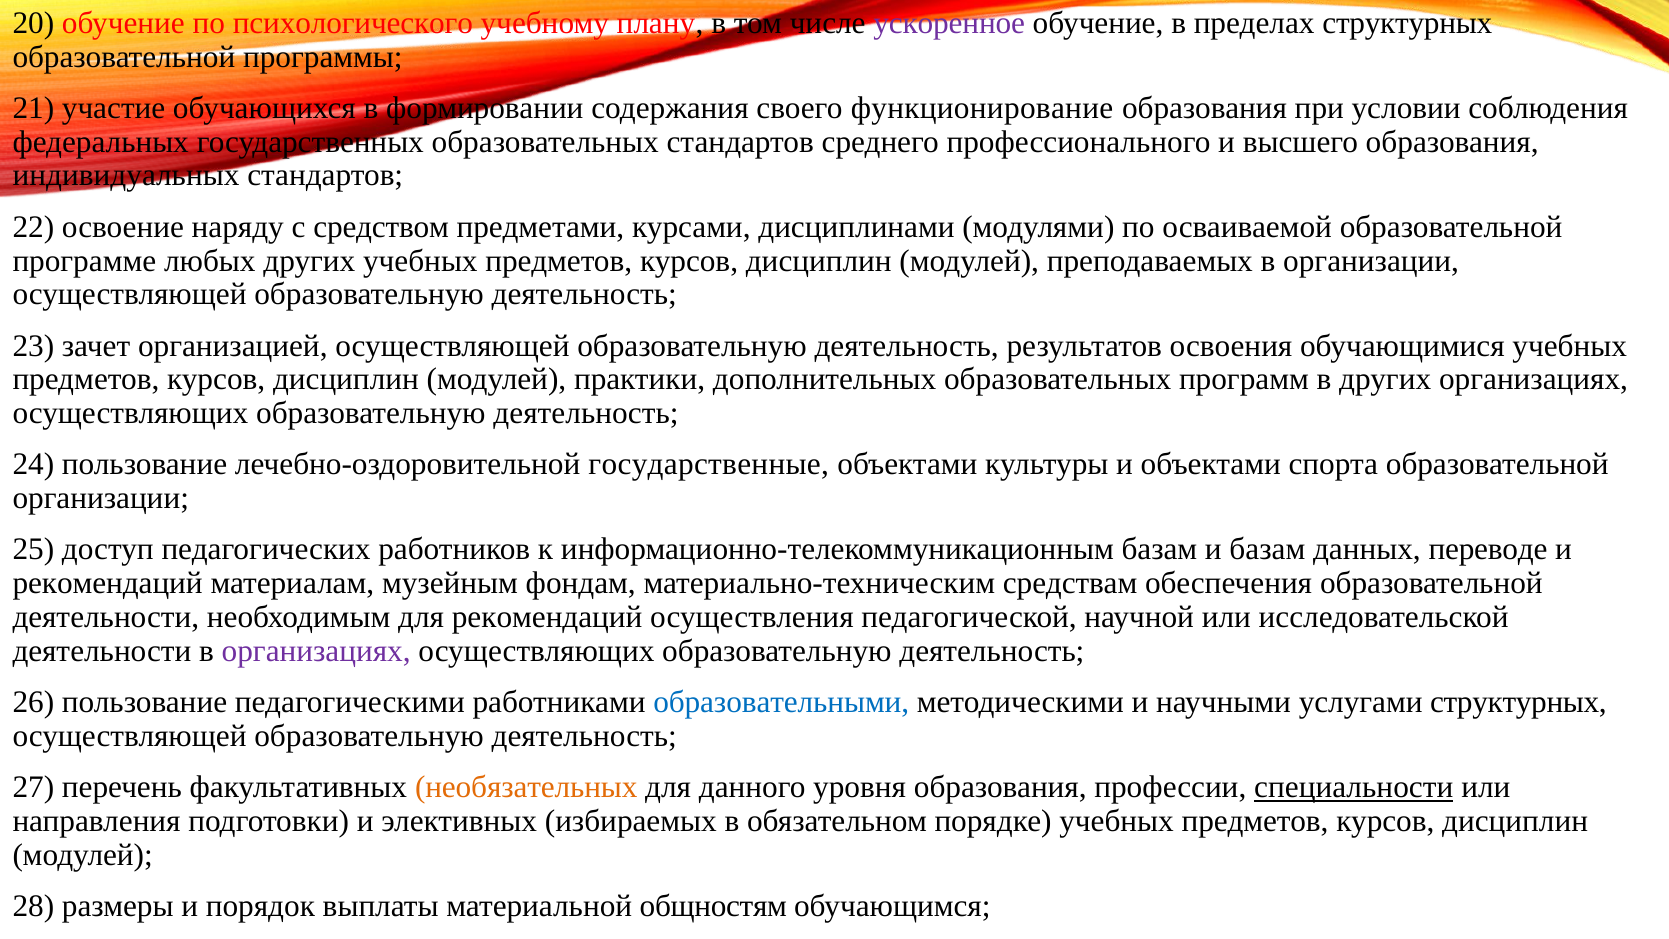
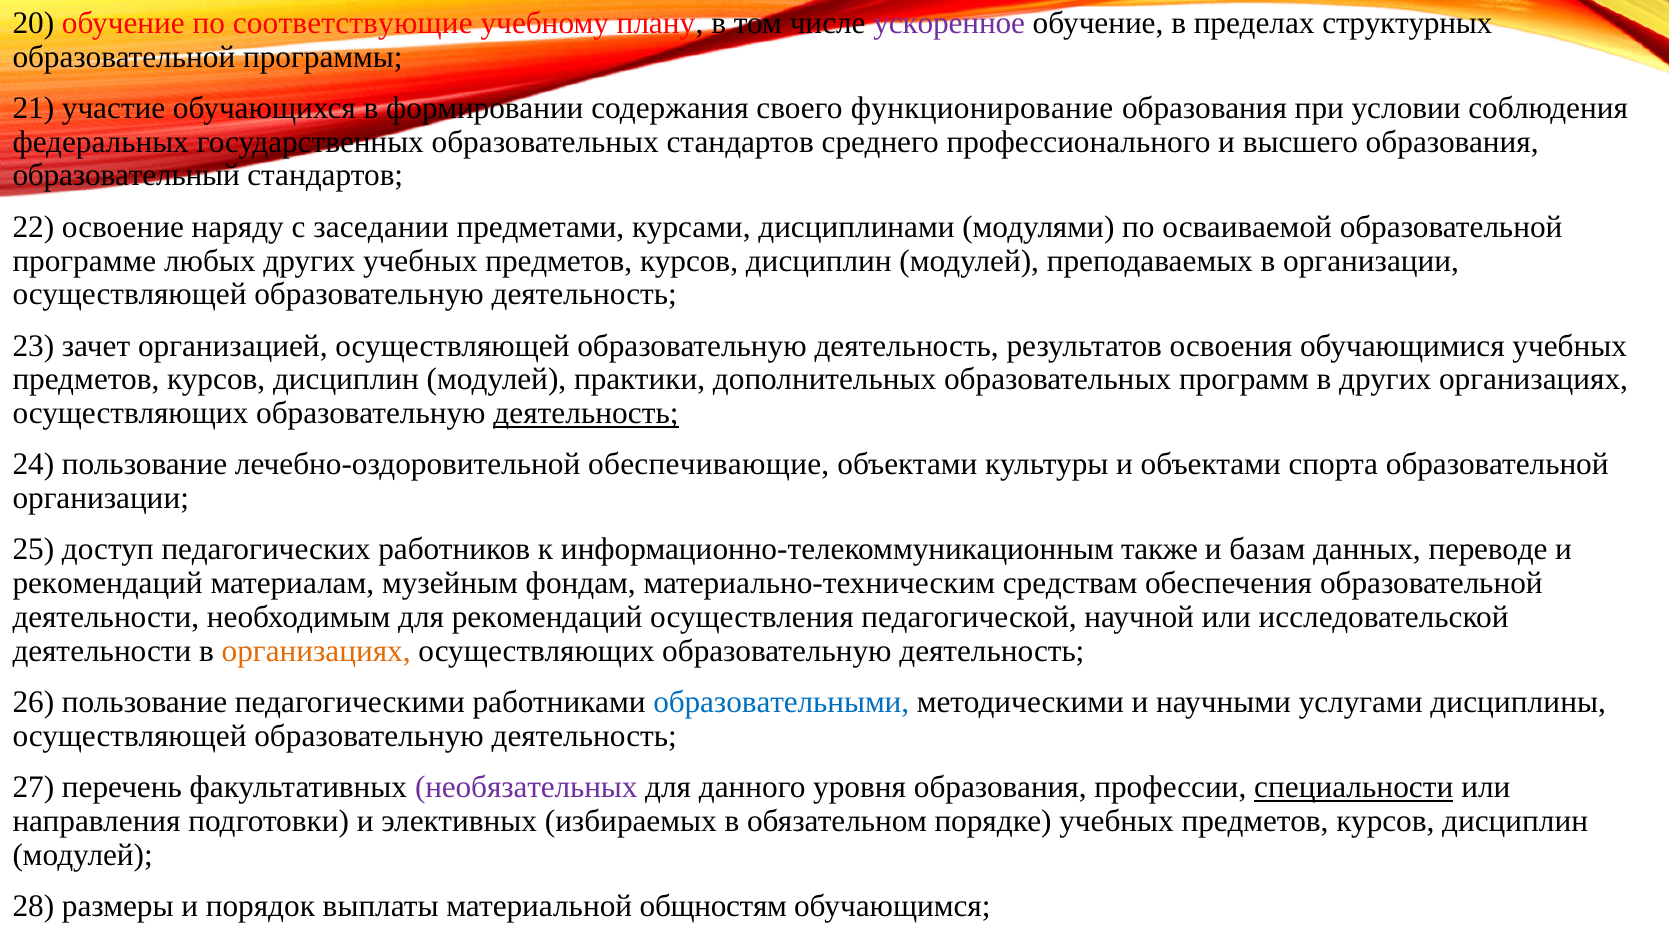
психологического: психологического -> соответствующие (353, 23)
индивидуальных: индивидуальных -> образовательный (126, 176)
средством: средством -> заседании (381, 227)
деятельность underline: none -> present (586, 413)
государственные: государственные -> обеспечивающие (709, 464)
информационно-телекоммуникационным базам: базам -> также (1160, 549)
организациях colour: purple -> orange (316, 651)
услугами структурных: структурных -> дисциплины (1518, 702)
необязательных colour: orange -> purple (526, 787)
